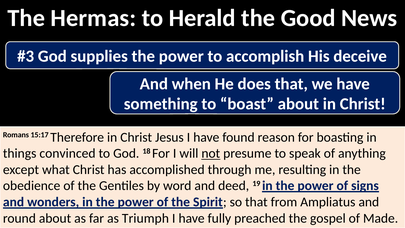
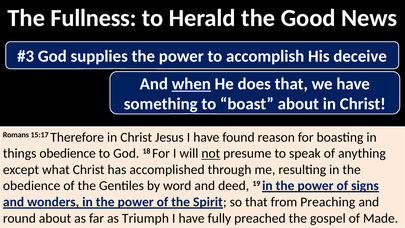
Hermas: Hermas -> Fullness (94, 18)
when underline: none -> present (191, 84)
things convinced: convinced -> obedience (68, 153)
Ampliatus: Ampliatus -> Preaching (328, 202)
